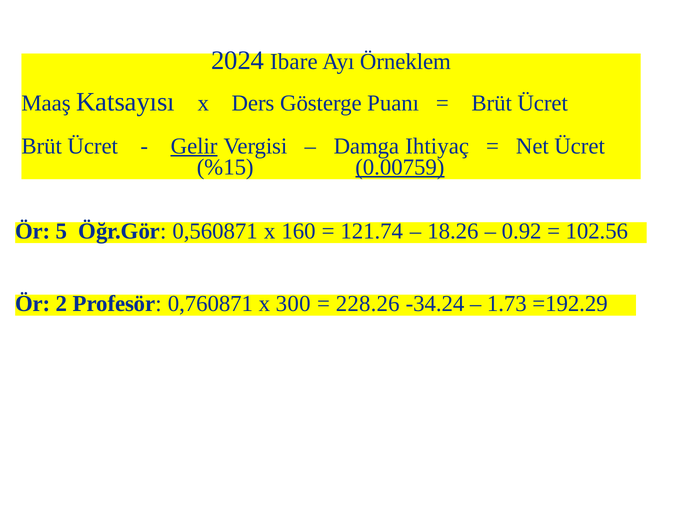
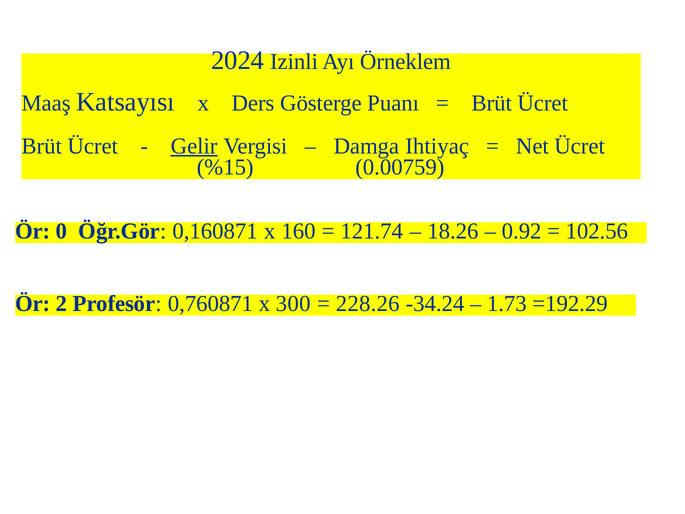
Ibare: Ibare -> Izinli (294, 62)
0.00759 underline: present -> none (400, 167)
5: 5 -> 0 (62, 231)
0,560871: 0,560871 -> 0,160871 (215, 231)
